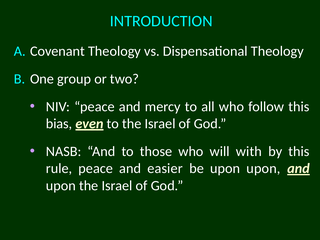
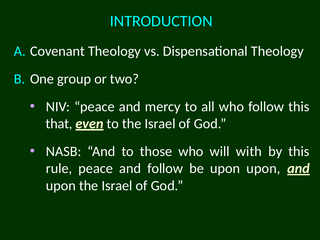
bias: bias -> that (59, 124)
and easier: easier -> follow (165, 168)
